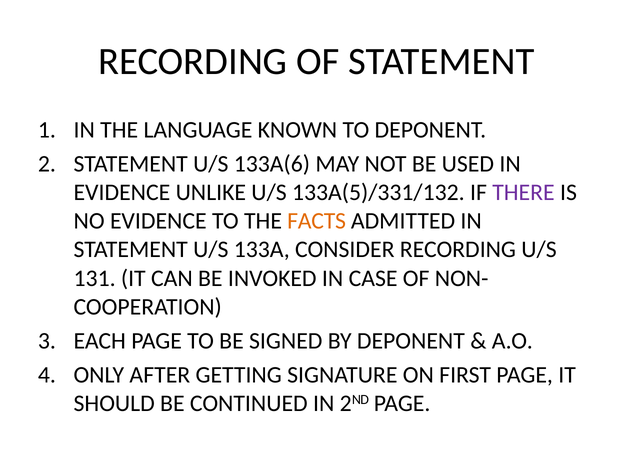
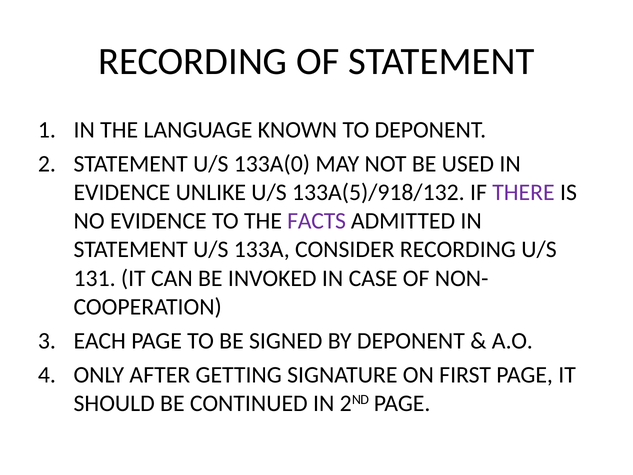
133A(6: 133A(6 -> 133A(0 (272, 164)
133A(5)/331/132: 133A(5)/331/132 -> 133A(5)/918/132 (378, 193)
FACTS colour: orange -> purple (317, 221)
